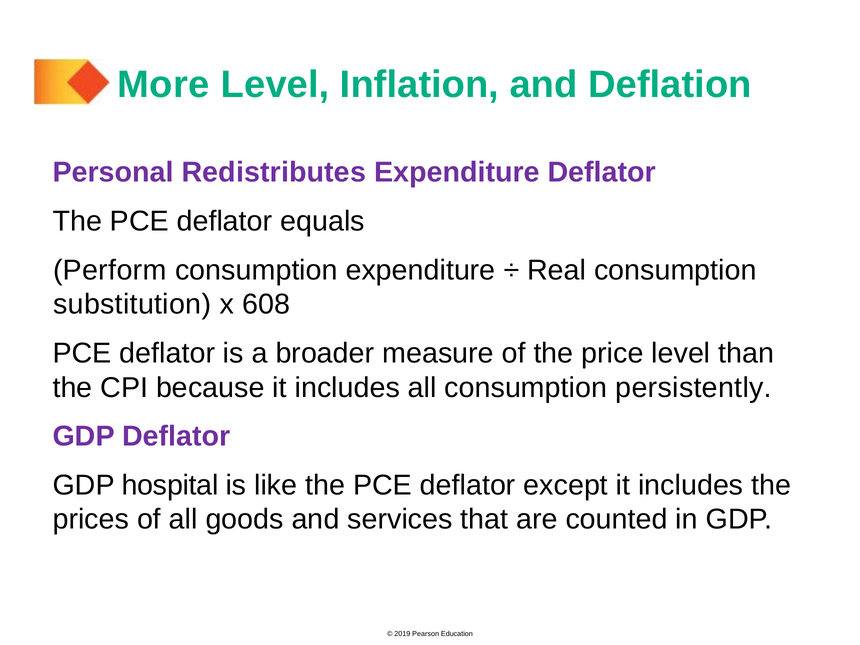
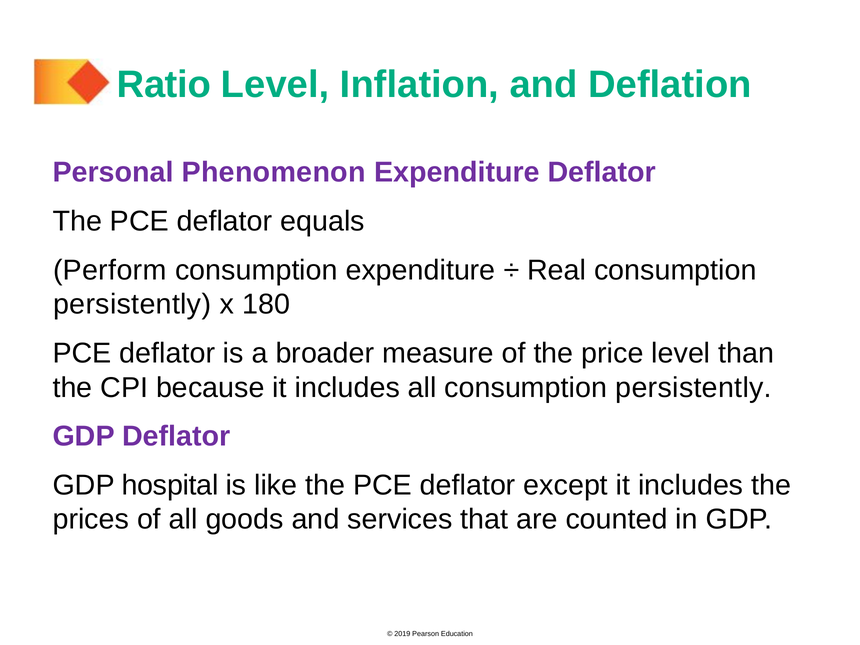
More: More -> Ratio (164, 85)
Redistributes: Redistributes -> Phenomenon (274, 173)
substitution: substitution -> persistently (132, 304)
608: 608 -> 180 (266, 304)
